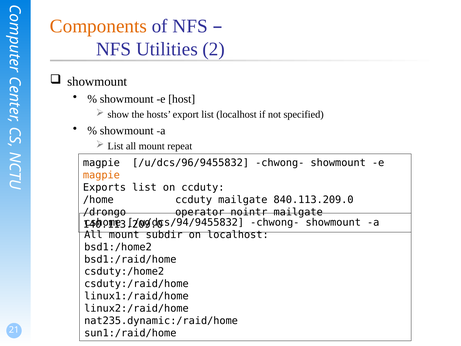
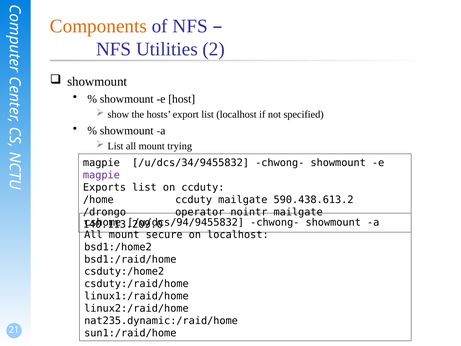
repeat: repeat -> trying (180, 146)
/u/dcs/96/9455832: /u/dcs/96/9455832 -> /u/dcs/34/9455832 (191, 163)
magpie colour: orange -> purple (101, 175)
840.113.209.0: 840.113.209.0 -> 590.438.613.2 (314, 200)
subdir: subdir -> secure (164, 235)
